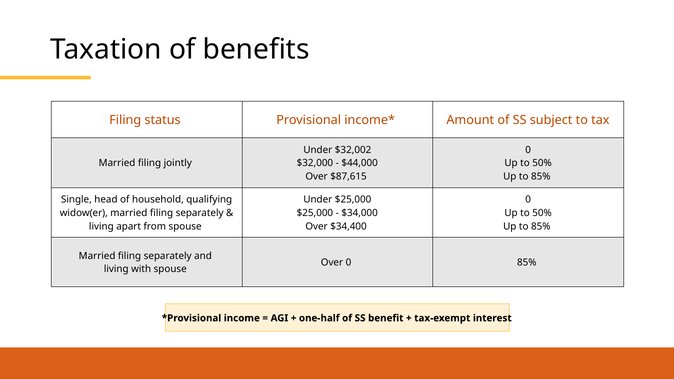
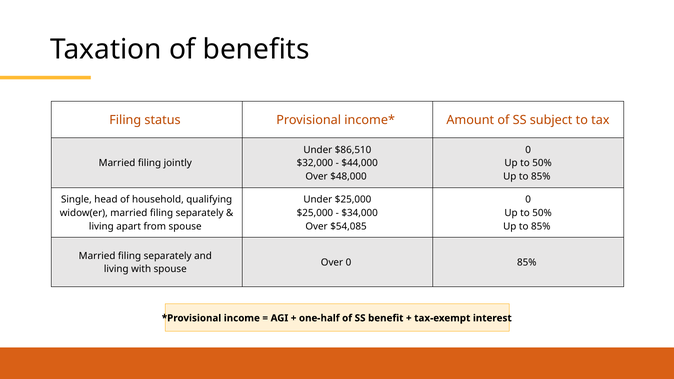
$32,002: $32,002 -> $86,510 (353, 150)
$87,615: $87,615 -> $48,000 (348, 177)
$34,400: $34,400 -> $54,085 (348, 226)
